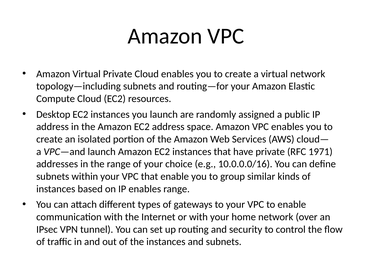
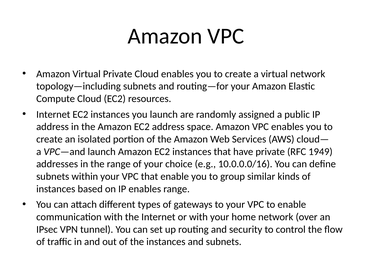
Desktop: Desktop -> Internet (53, 114)
1971: 1971 -> 1949 (321, 152)
